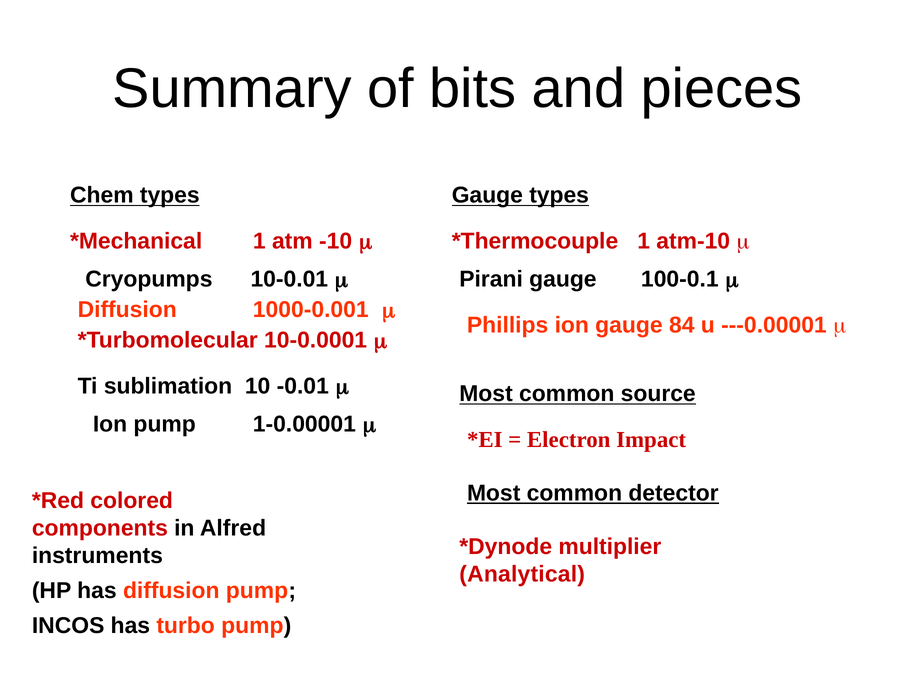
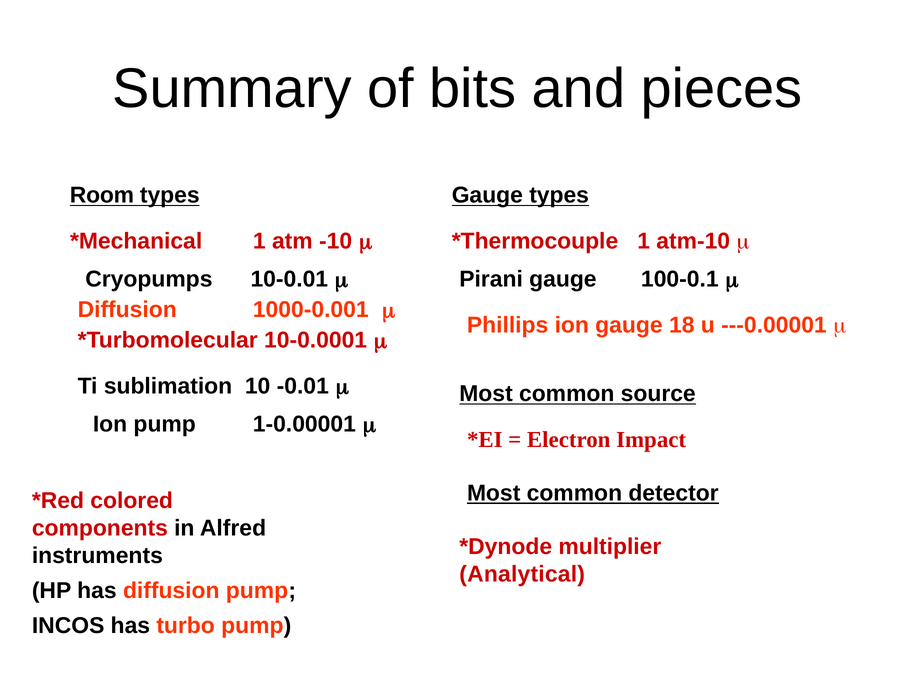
Chem: Chem -> Room (102, 195)
84: 84 -> 18 (682, 325)
